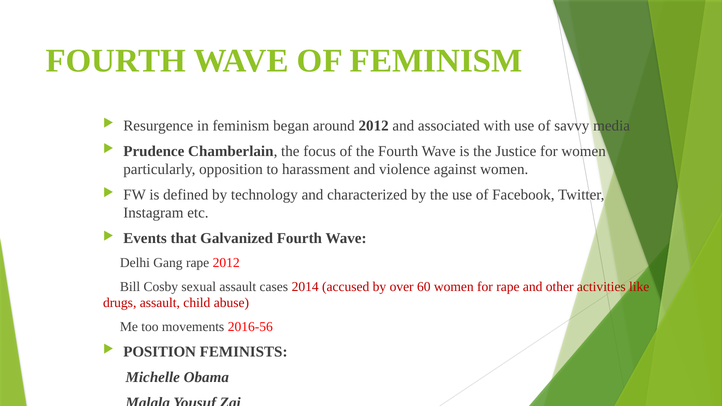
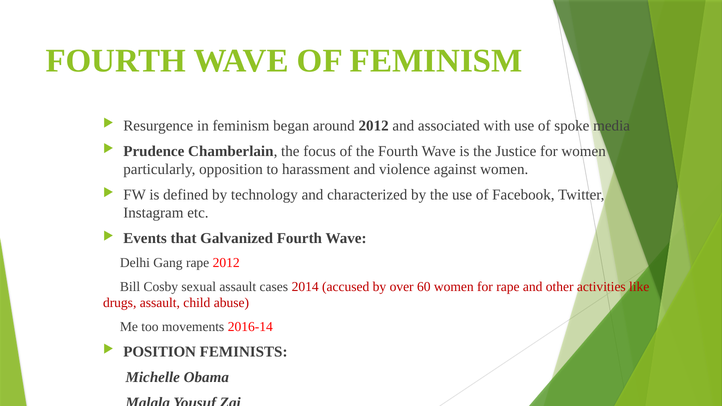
savvy: savvy -> spoke (572, 126)
2016-56: 2016-56 -> 2016-14 (250, 327)
